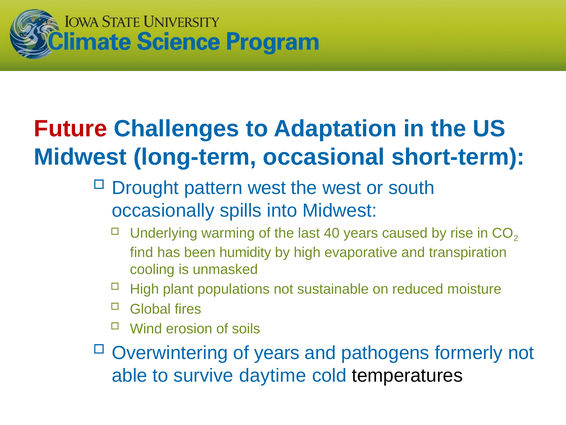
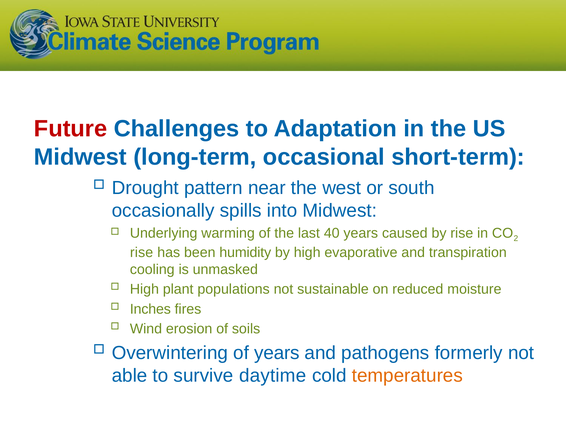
pattern west: west -> near (267, 188)
find: find -> rise (142, 252)
Global: Global -> Inches (150, 309)
temperatures colour: black -> orange (407, 375)
